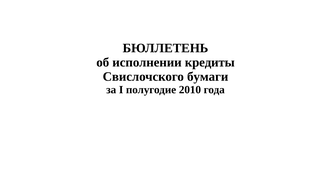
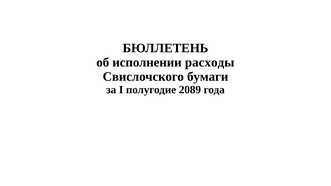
кредиты: кредиты -> расходы (210, 62)
2010: 2010 -> 2089 (190, 90)
